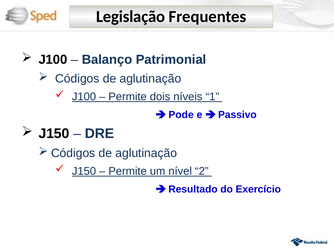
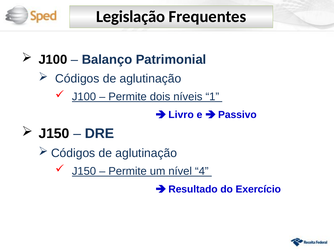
Pode: Pode -> Livro (181, 114)
2: 2 -> 4 (202, 171)
